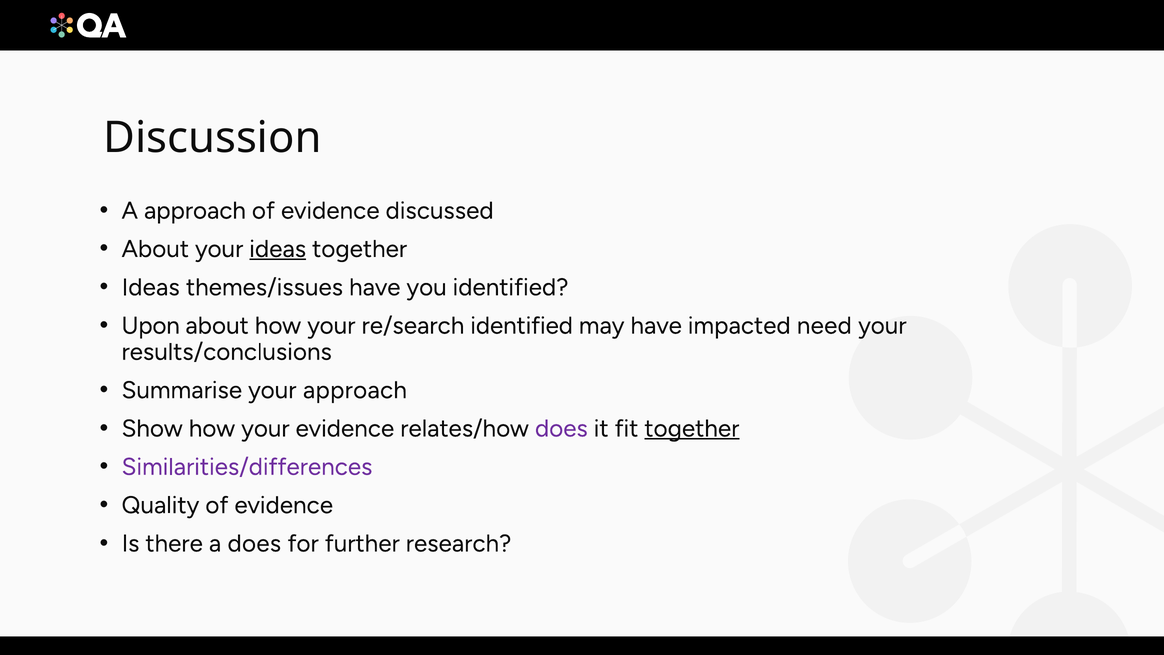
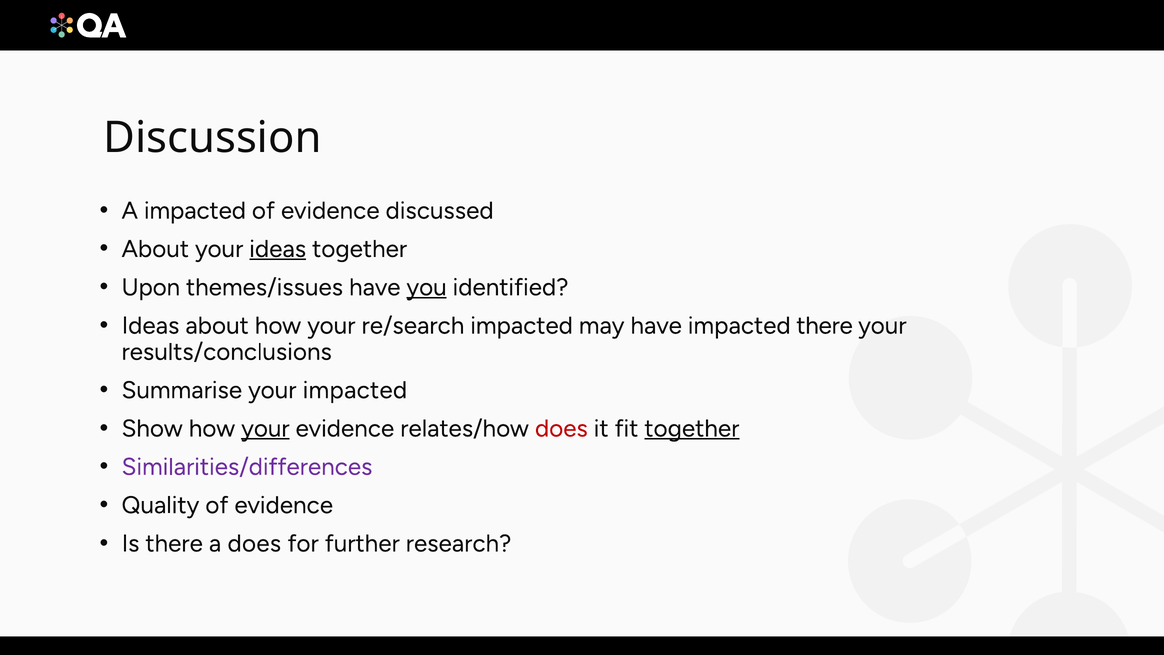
A approach: approach -> impacted (195, 211)
Ideas: Ideas -> Upon (151, 287)
you underline: none -> present (427, 287)
Upon: Upon -> Ideas (150, 326)
re/search identified: identified -> impacted (522, 326)
impacted need: need -> there (825, 326)
your approach: approach -> impacted (355, 390)
your underline: none -> present (265, 428)
does colour: purple -> red (561, 428)
